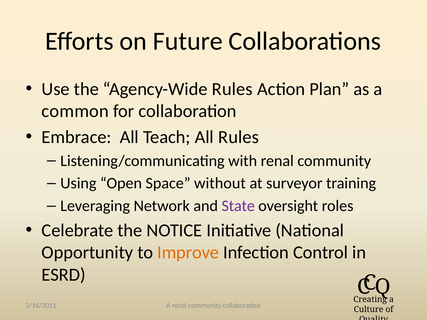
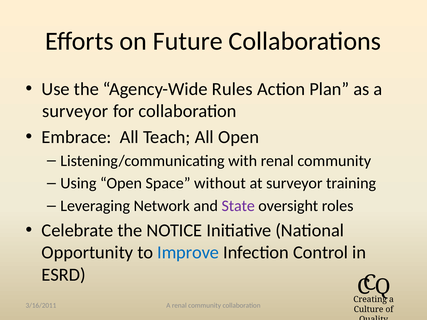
common: common -> surveyor (75, 111)
All Rules: Rules -> Open (239, 137)
Improve colour: orange -> blue (188, 253)
